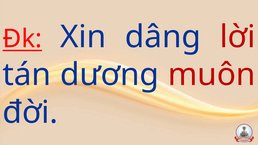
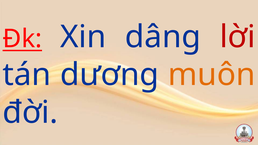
muôn colour: red -> orange (212, 75)
